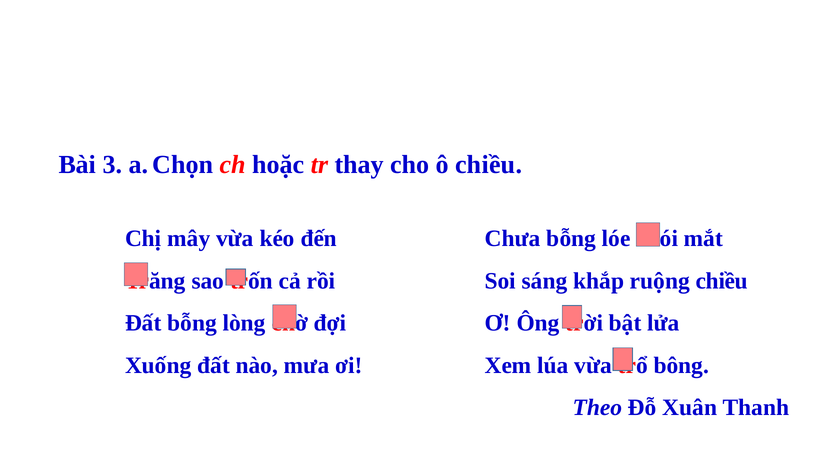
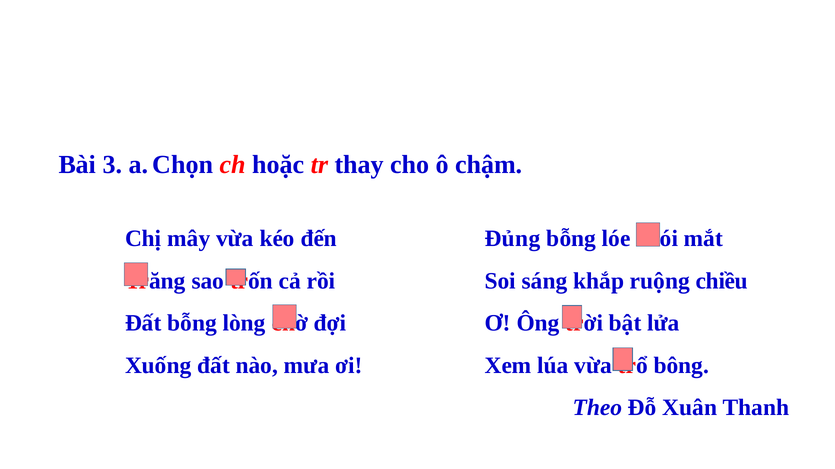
ô chiều: chiều -> chậm (489, 165)
Chưa: Chưa -> Đủng (513, 239)
